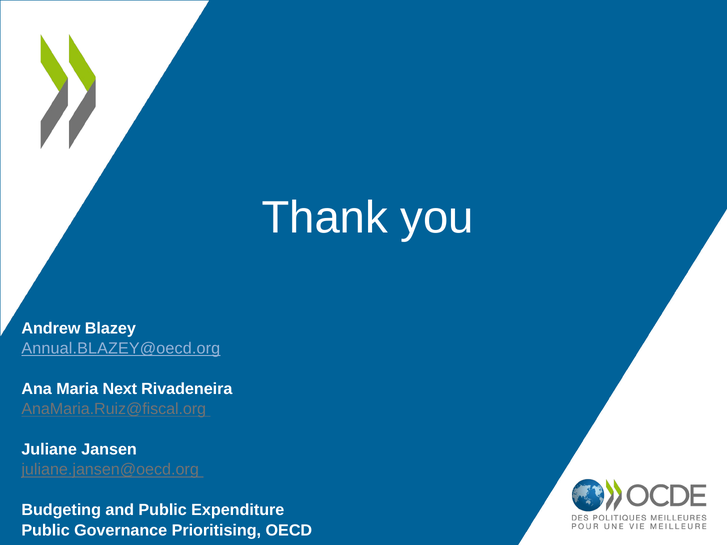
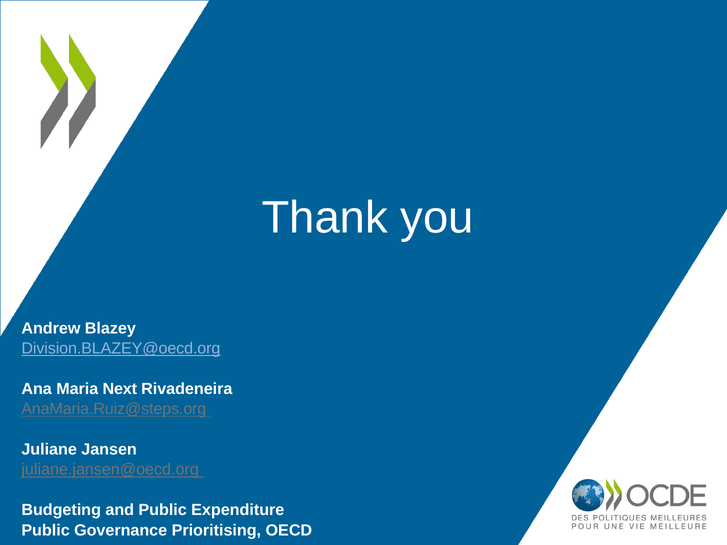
Annual.BLAZEY@oecd.org: Annual.BLAZEY@oecd.org -> Division.BLAZEY@oecd.org (121, 349)
AnaMaria.Ruiz@fiscal.org: AnaMaria.Ruiz@fiscal.org -> AnaMaria.Ruiz@steps.org (114, 409)
